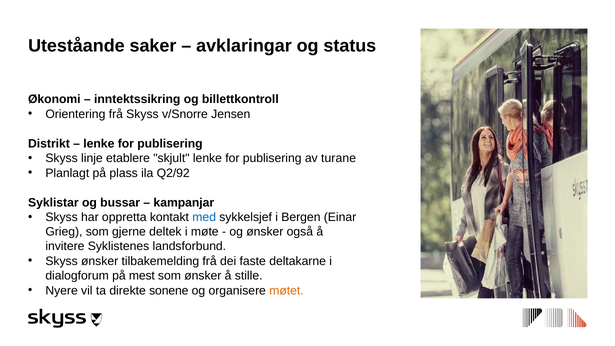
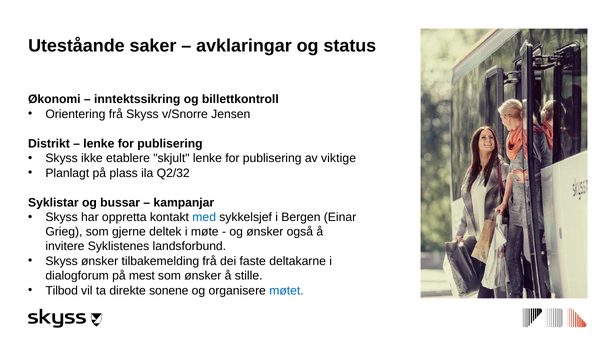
linje: linje -> ikke (92, 158)
turane: turane -> viktige (339, 158)
Q2/92: Q2/92 -> Q2/32 (173, 173)
Nyere: Nyere -> Tilbod (62, 290)
møtet colour: orange -> blue (286, 290)
